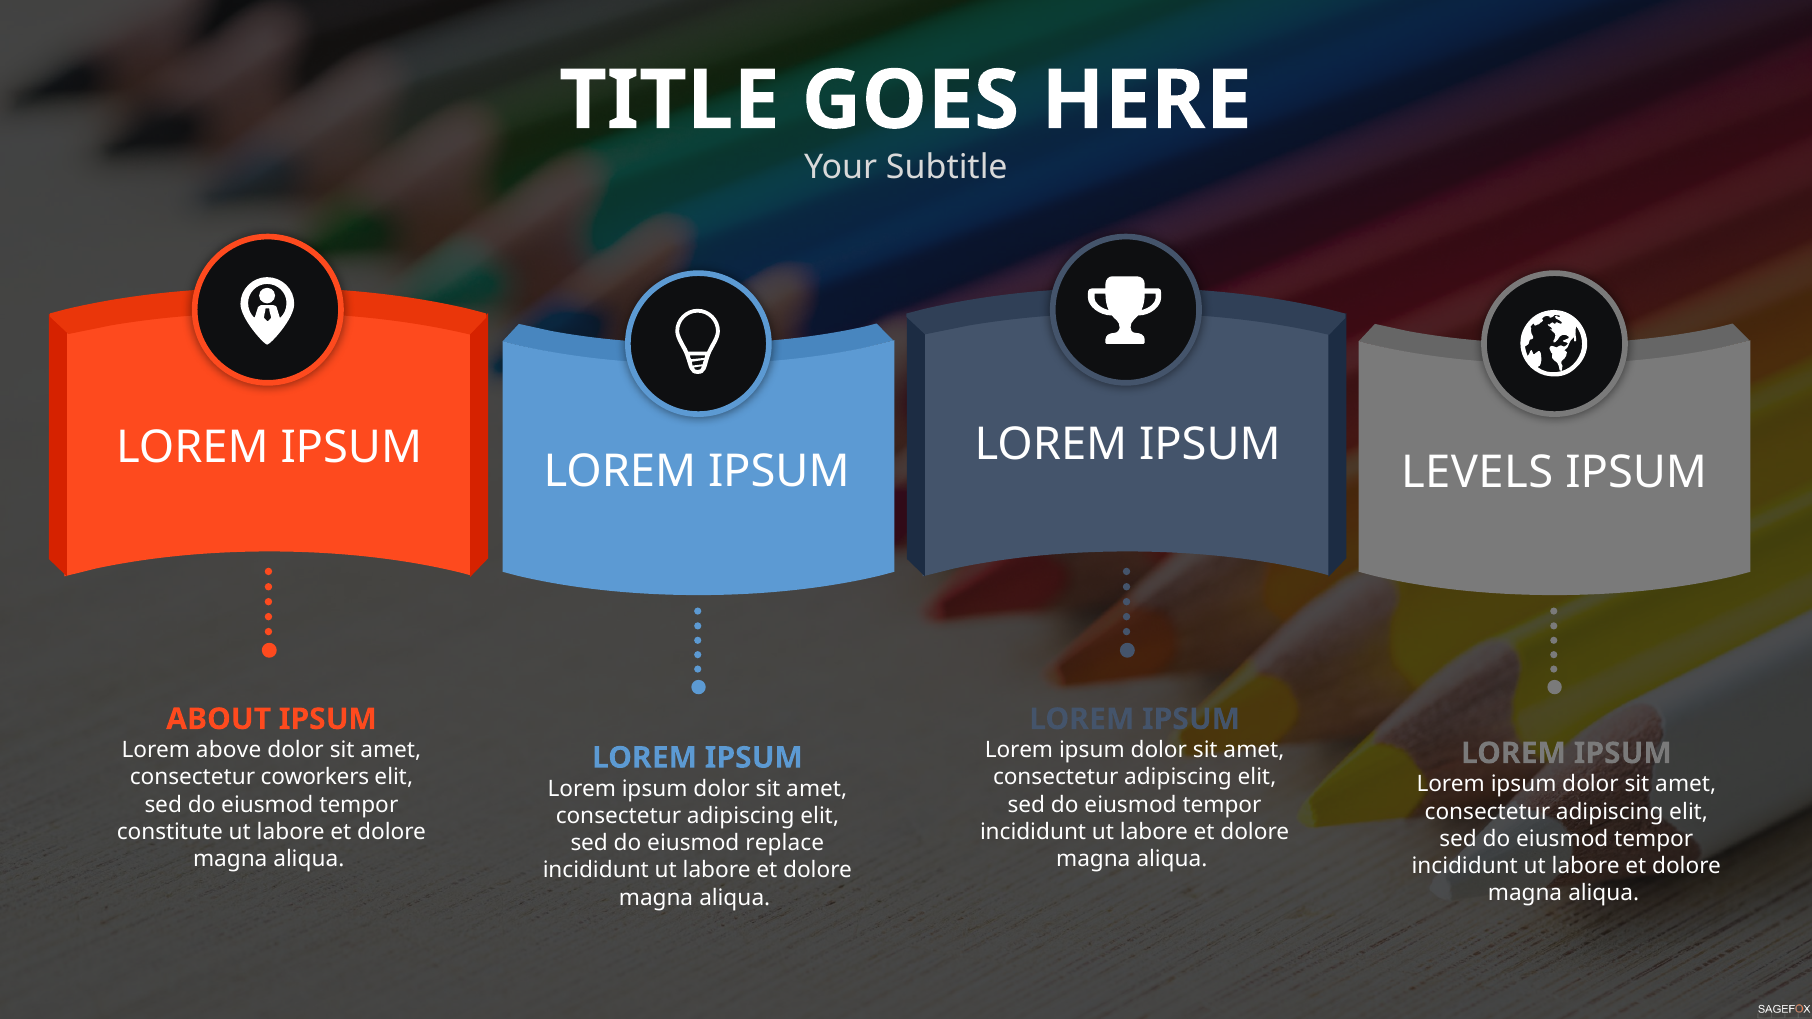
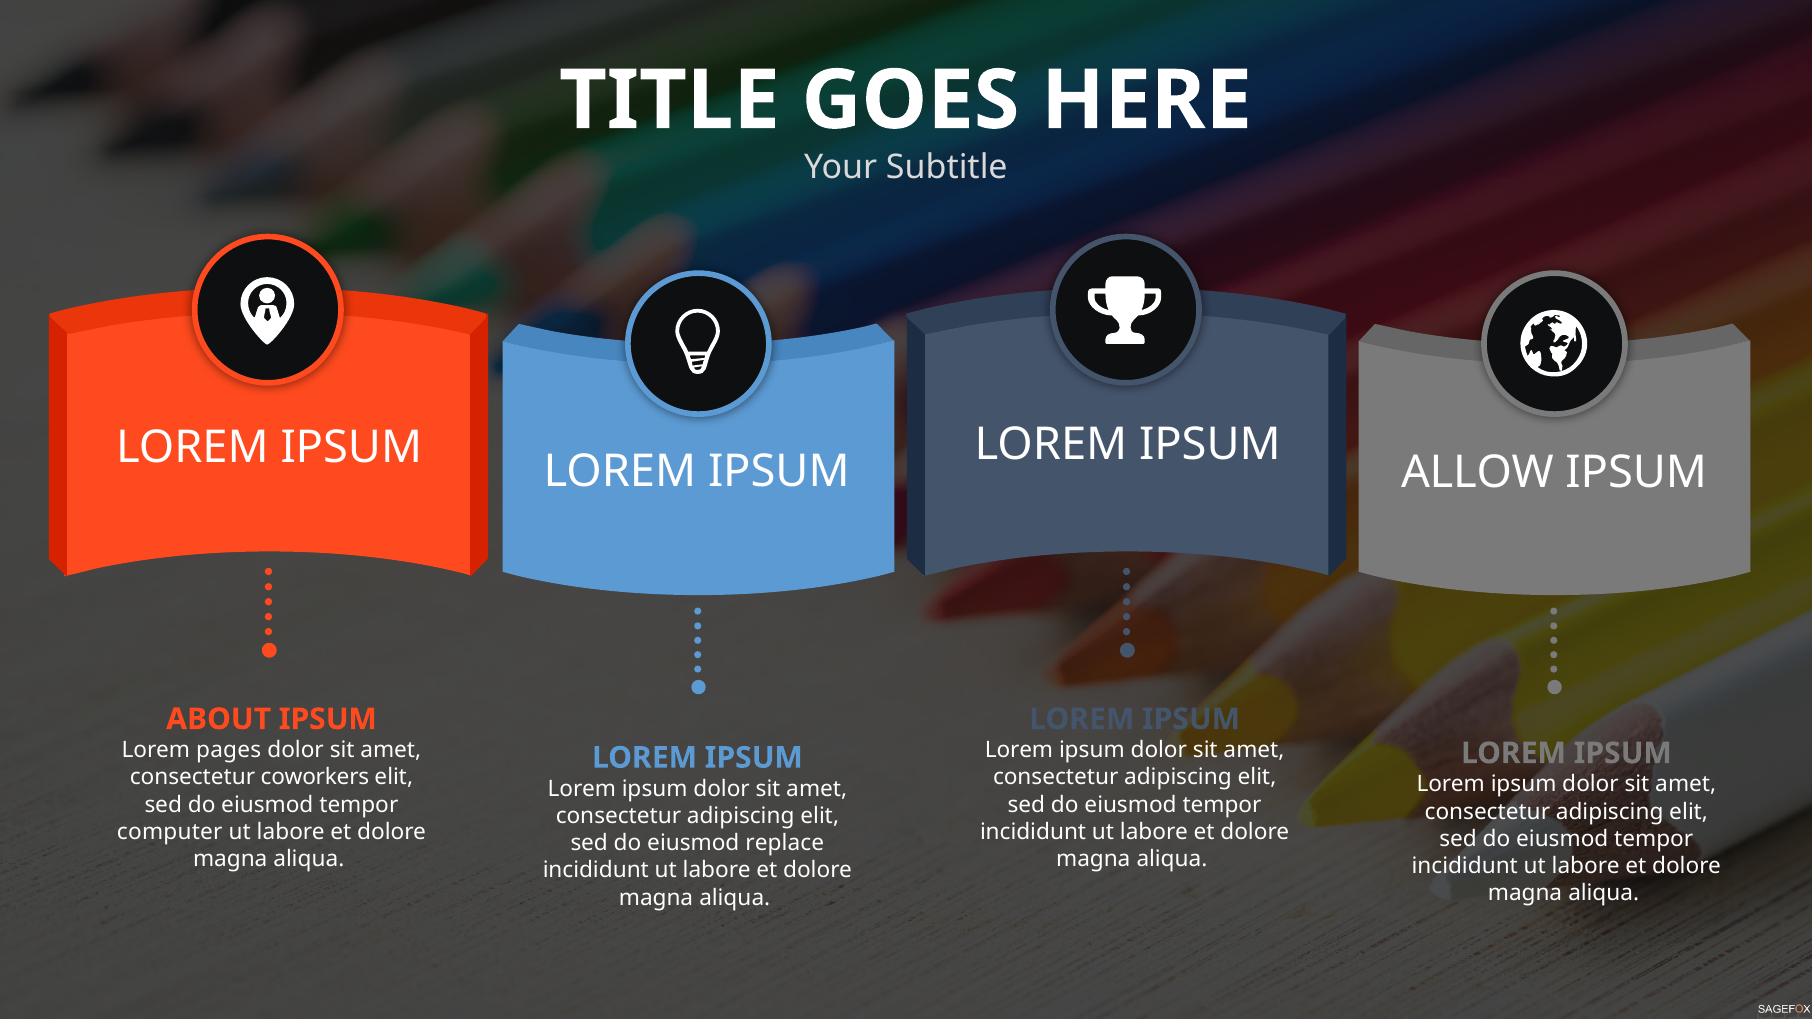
LEVELS: LEVELS -> ALLOW (1477, 473)
above: above -> pages (229, 750)
constitute: constitute -> computer (170, 832)
